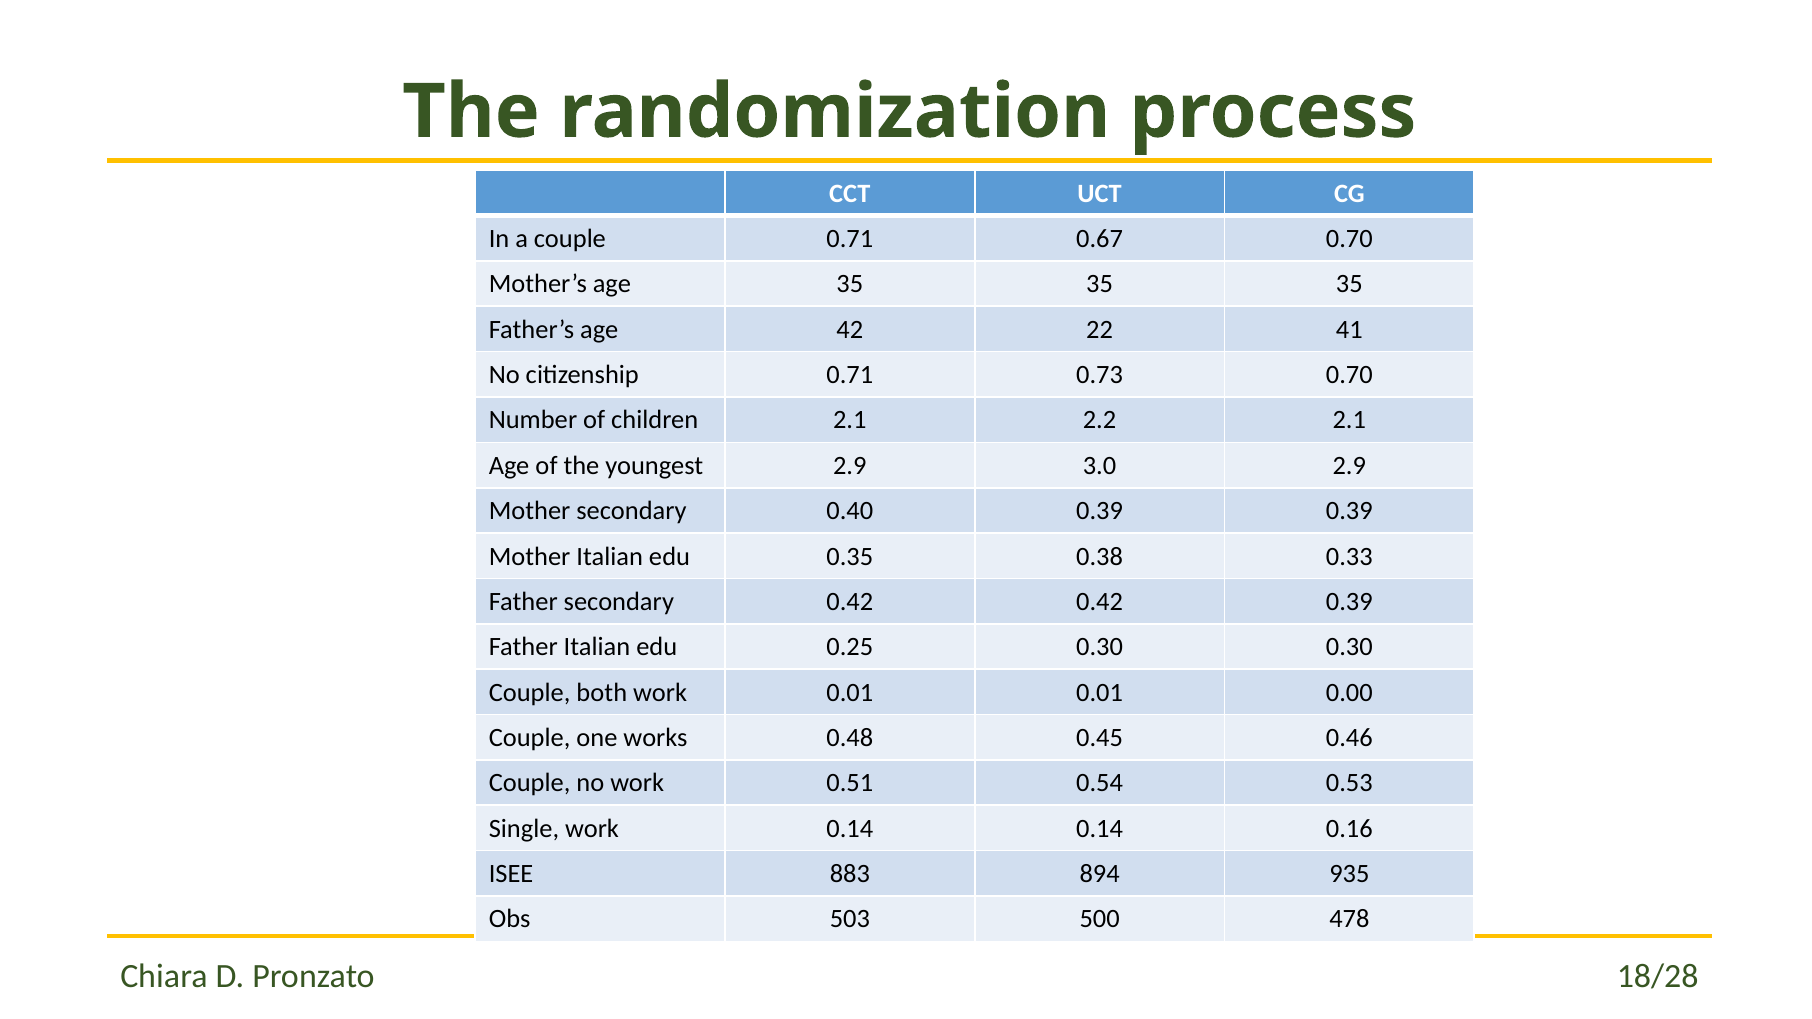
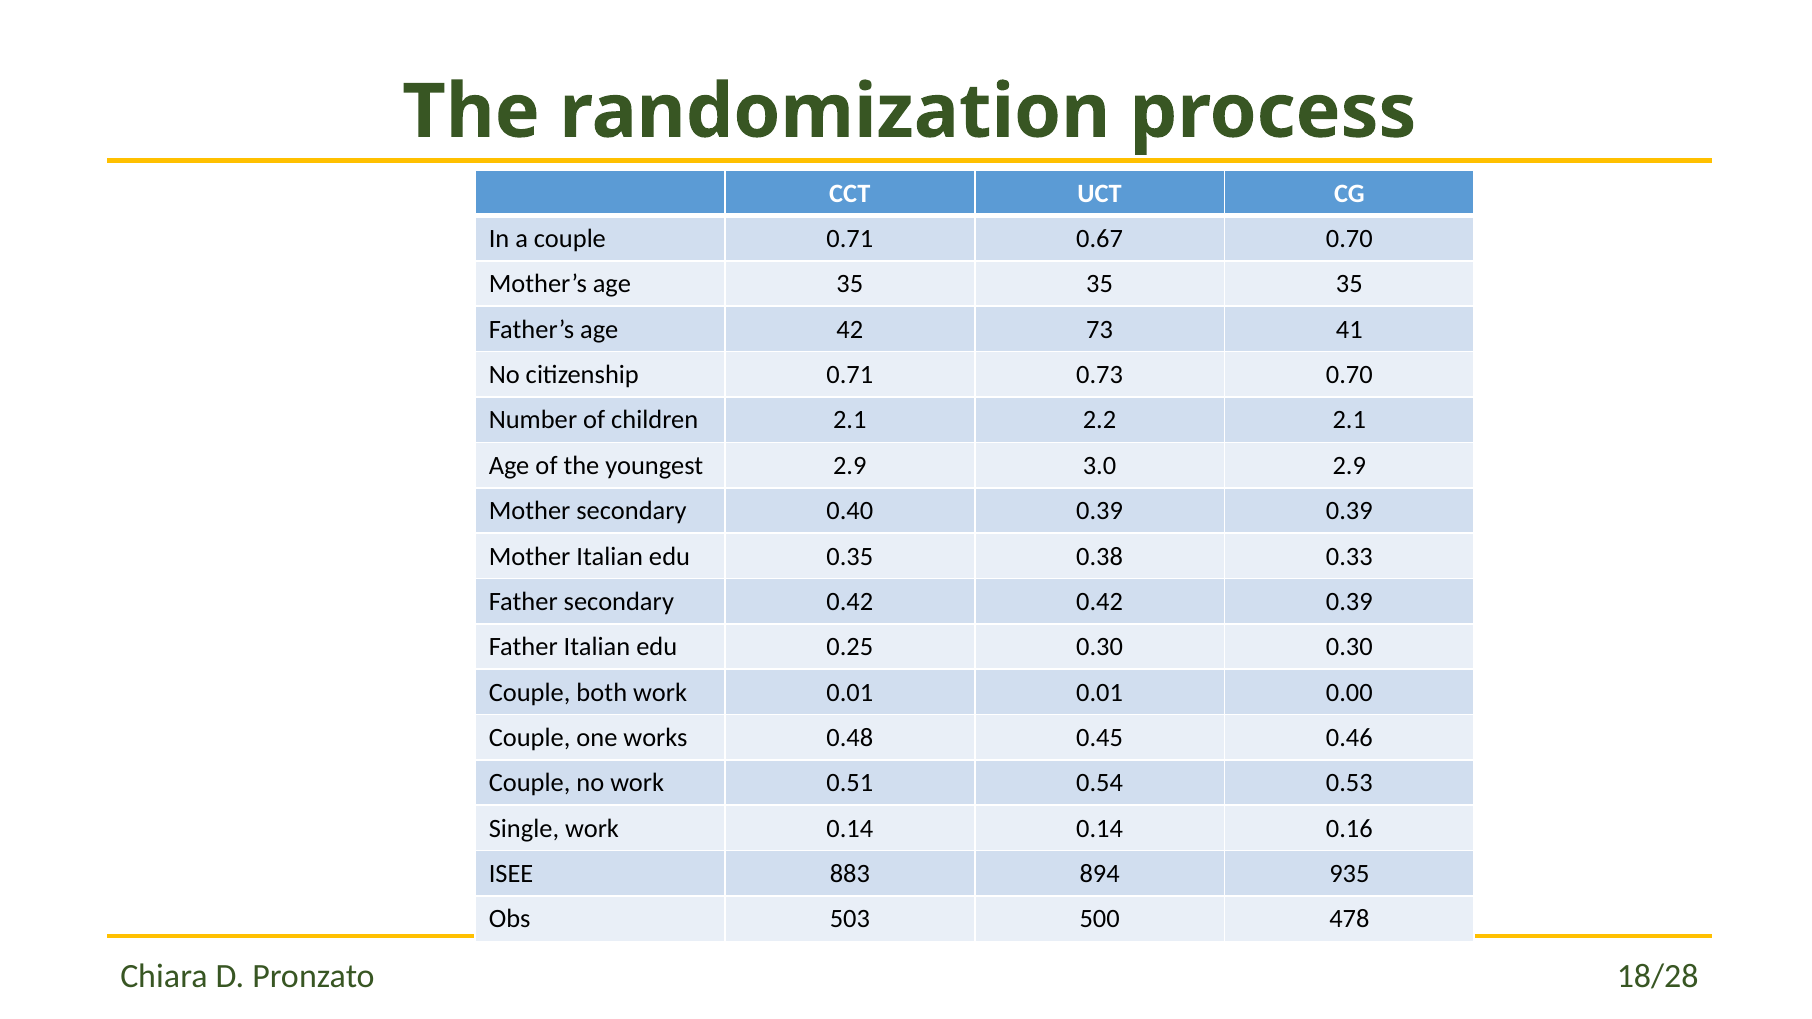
22: 22 -> 73 (1100, 330)
